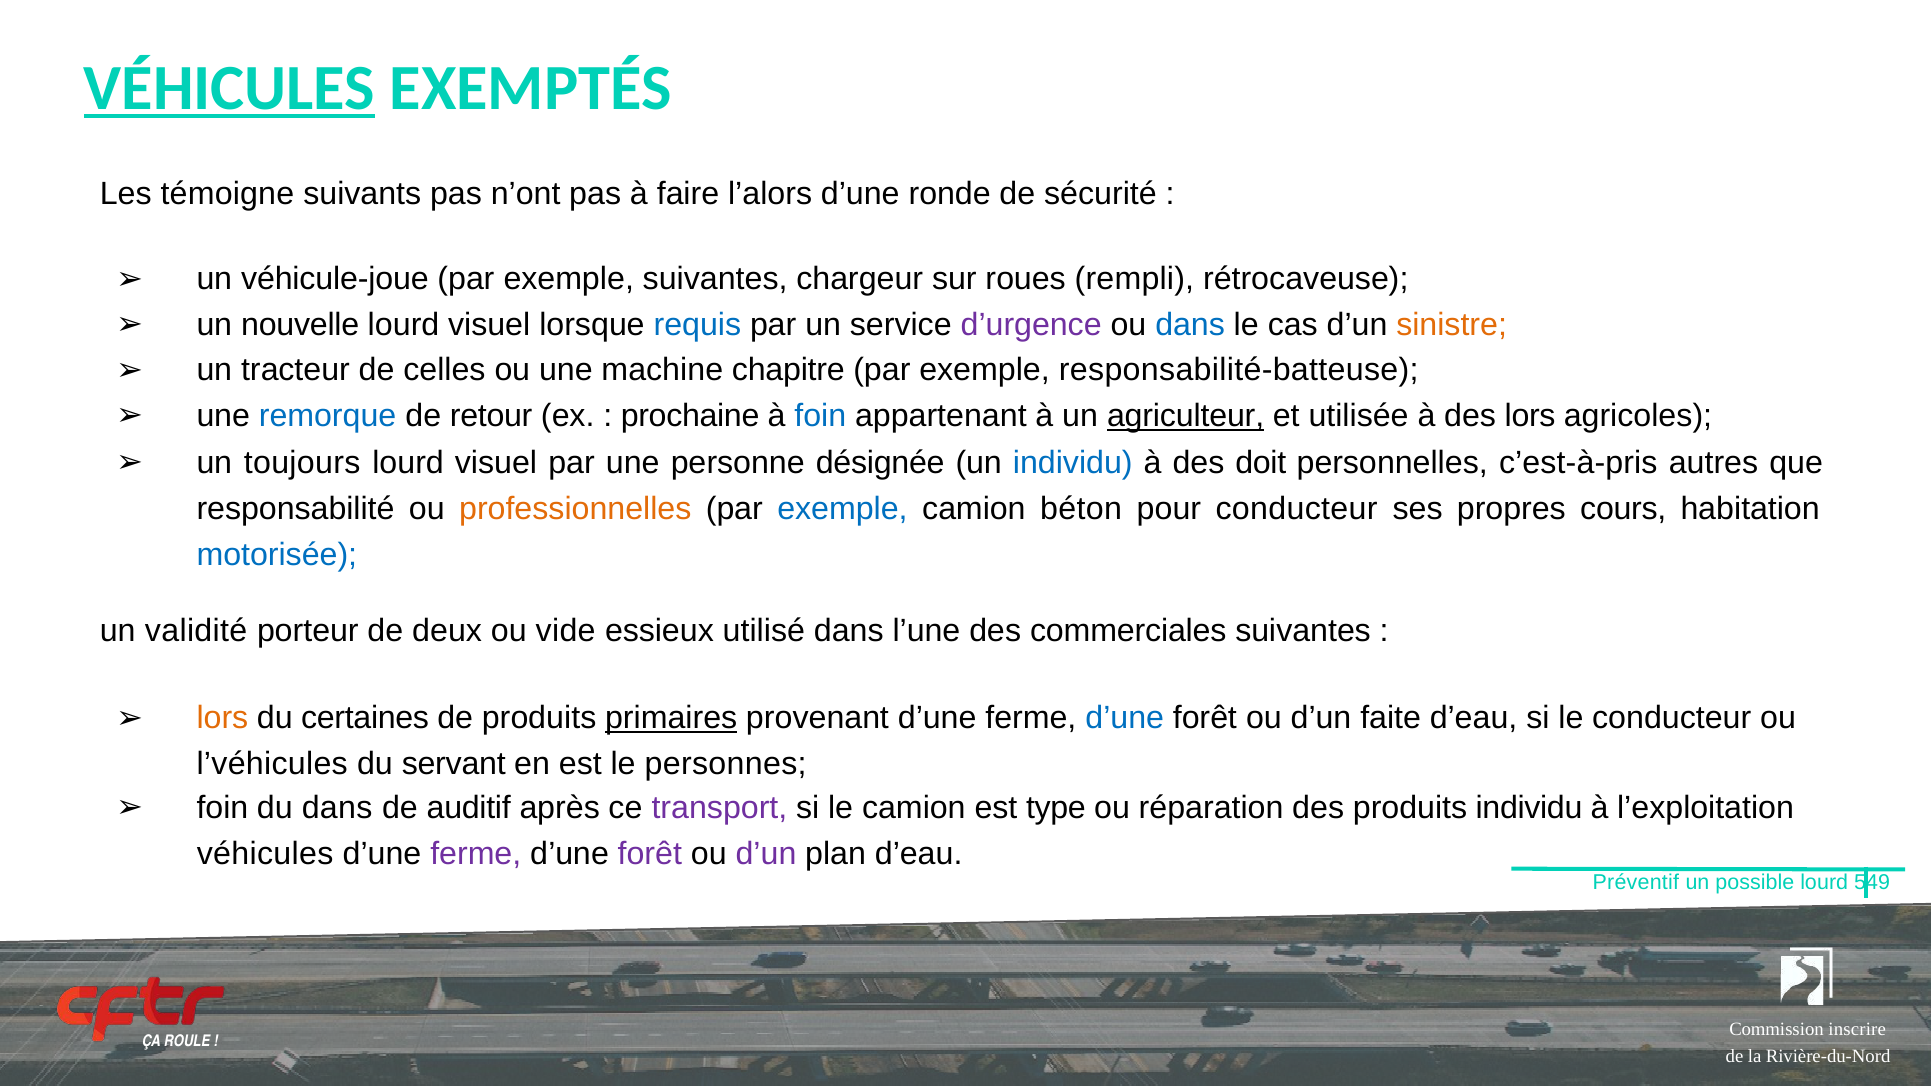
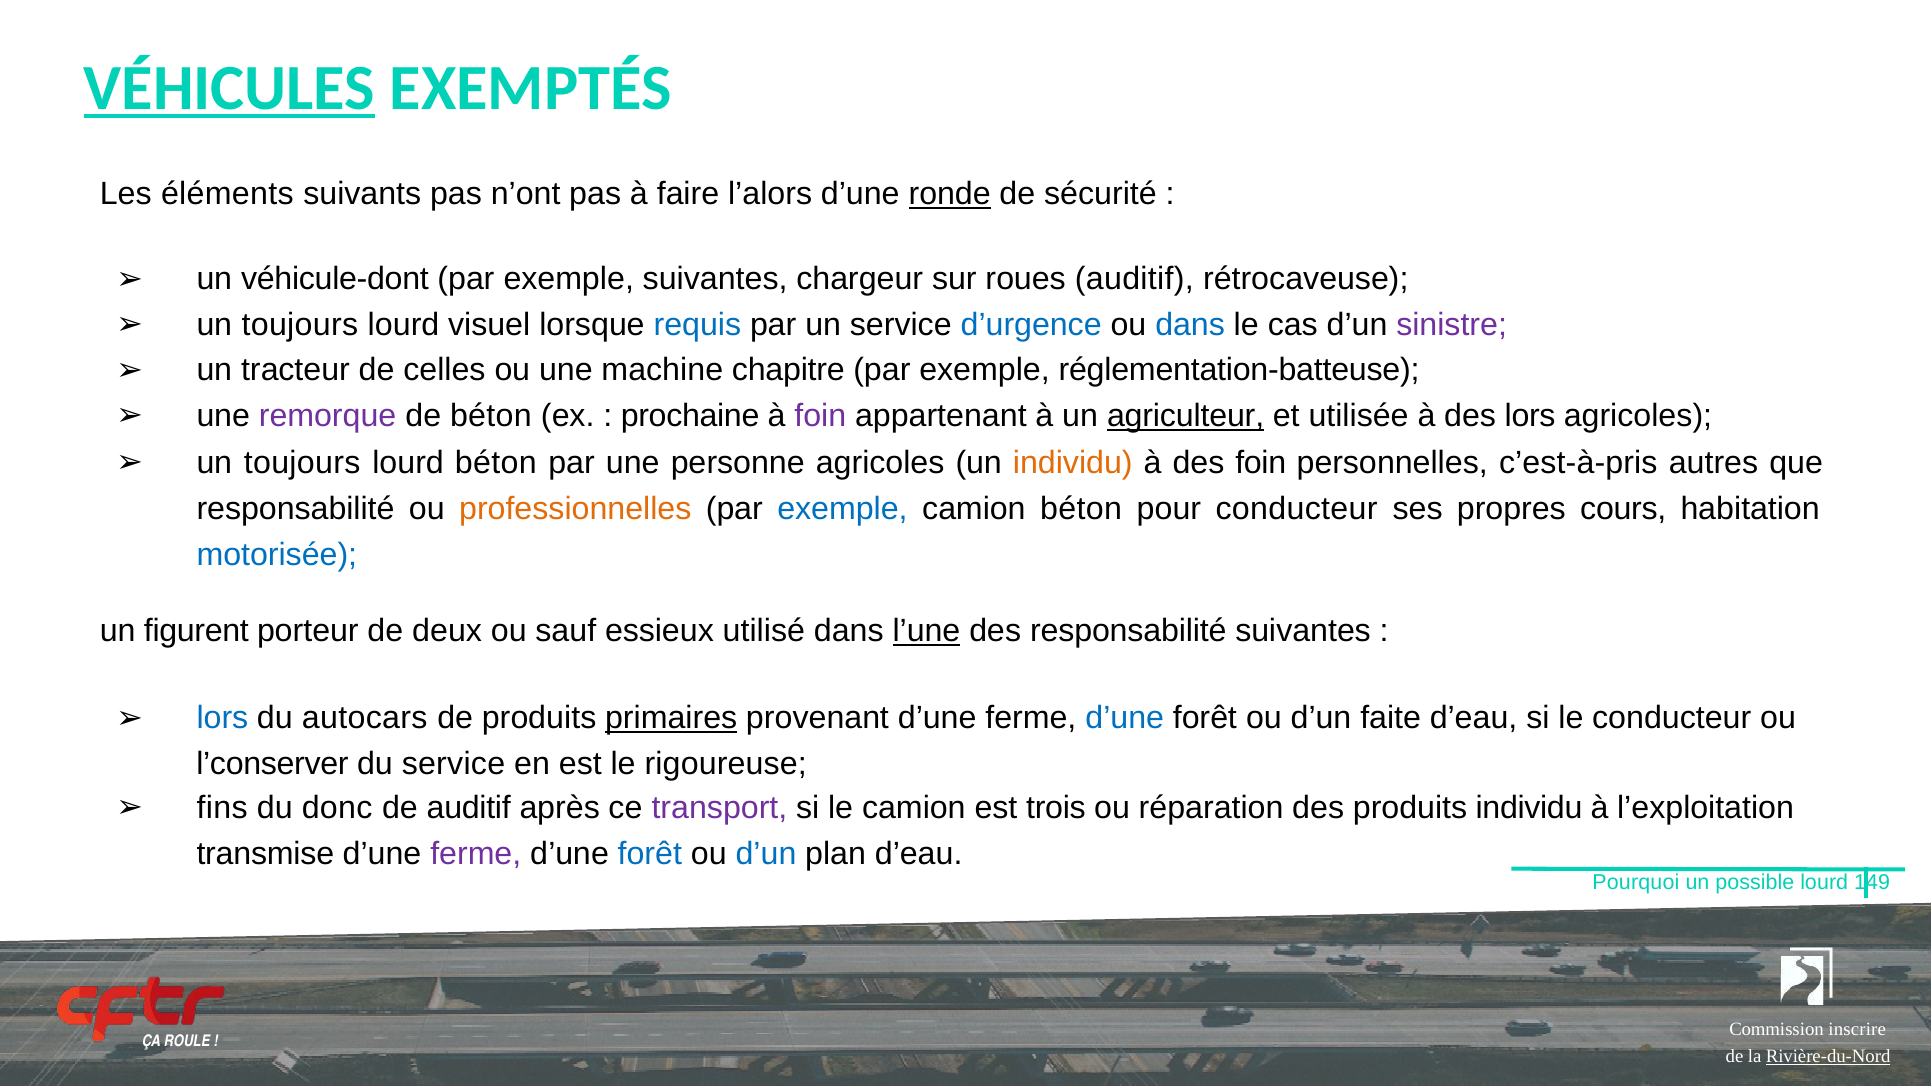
témoigne: témoigne -> éléments (227, 194)
ronde underline: none -> present (950, 194)
véhicule-joue: véhicule-joue -> véhicule-dont (335, 279)
roues rempli: rempli -> auditif (1134, 279)
nouvelle: nouvelle -> toujours (300, 325)
d’urgence colour: purple -> blue (1031, 325)
sinistre colour: orange -> purple (1452, 325)
responsabilité-batteuse: responsabilité-batteuse -> réglementation-batteuse (1239, 370)
remorque colour: blue -> purple (328, 416)
de retour: retour -> béton (491, 416)
foin colour: blue -> purple (820, 416)
visuel: visuel -> béton (496, 463)
personne désignée: désignée -> agricoles (880, 463)
individu colour: blue -> orange (1073, 463)
des doit: doit -> foin (1261, 463)
validité: validité -> figurent (196, 631)
vide: vide -> sauf (566, 631)
l’une underline: none -> present (926, 631)
des commerciales: commerciales -> responsabilité (1128, 631)
lors colour: orange -> blue (222, 718)
certaines: certaines -> autocars (365, 718)
l’véhicules: l’véhicules -> l’conserver (272, 764)
du servant: servant -> service (453, 764)
personnes: personnes -> rigoureuse (726, 764)
foin: foin -> fins (222, 808)
du dans: dans -> donc (337, 808)
type: type -> trois (1056, 808)
véhicules: véhicules -> transmise (265, 854)
forêt colour: purple -> blue (650, 854)
d’un colour: purple -> blue (766, 854)
Préventif: Préventif -> Pourquoi (1636, 883)
549: 549 -> 149 (1872, 883)
Rivière-du-Nord underline: none -> present (1828, 1056)
